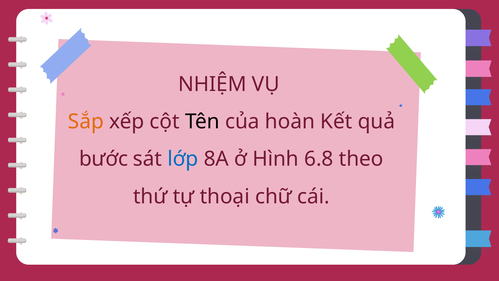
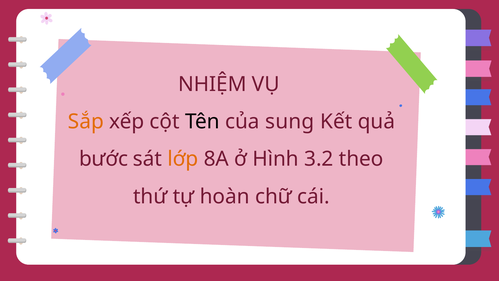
hoàn: hoàn -> sung (290, 121)
lớp colour: blue -> orange (183, 159)
6.8: 6.8 -> 3.2 (319, 159)
thoại: thoại -> hoàn (225, 196)
